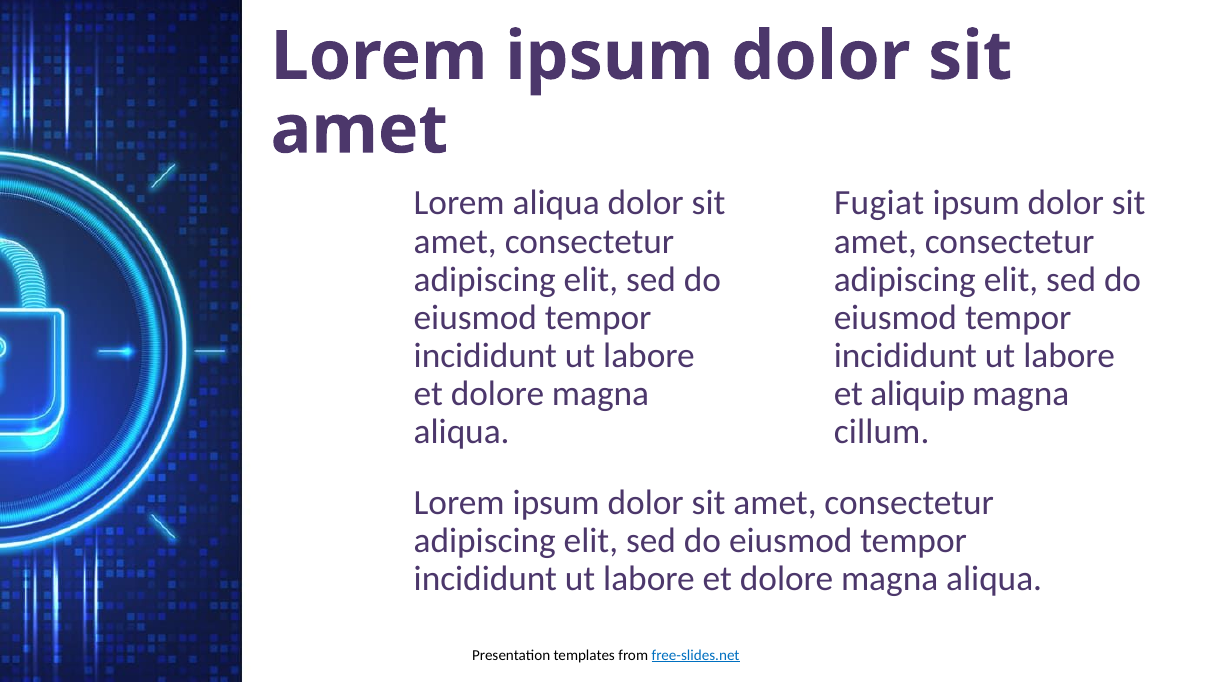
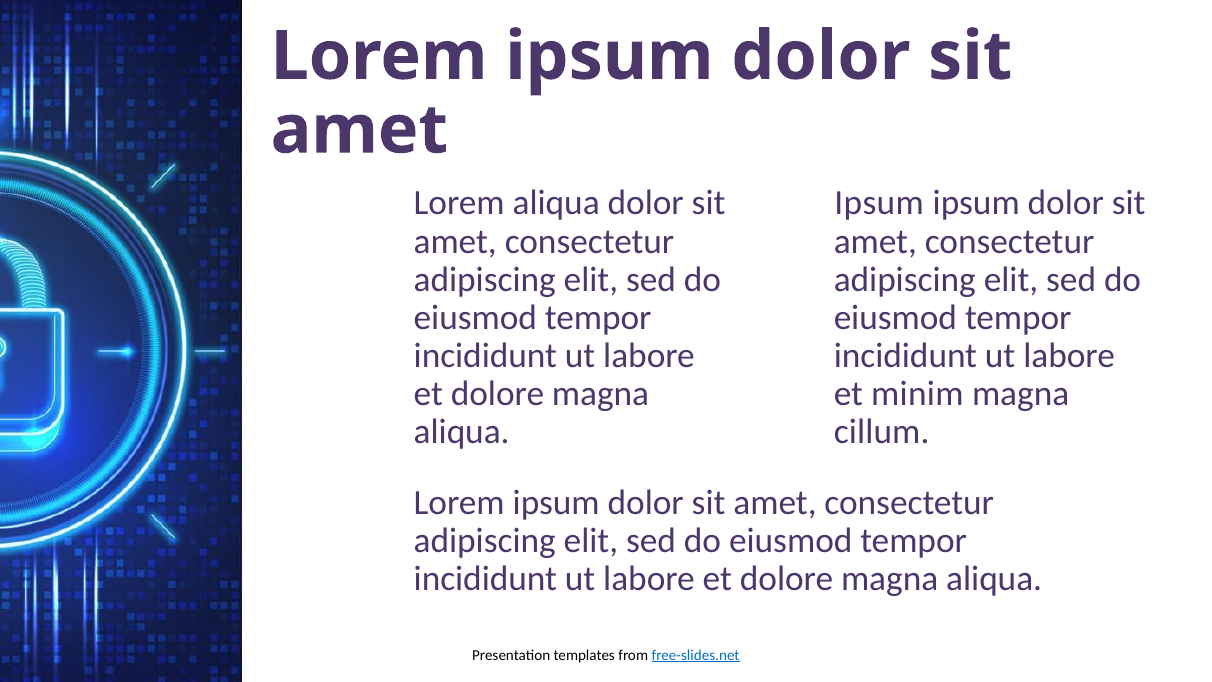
Fugiat: Fugiat -> Ipsum (879, 203)
aliquip: aliquip -> minim (917, 394)
